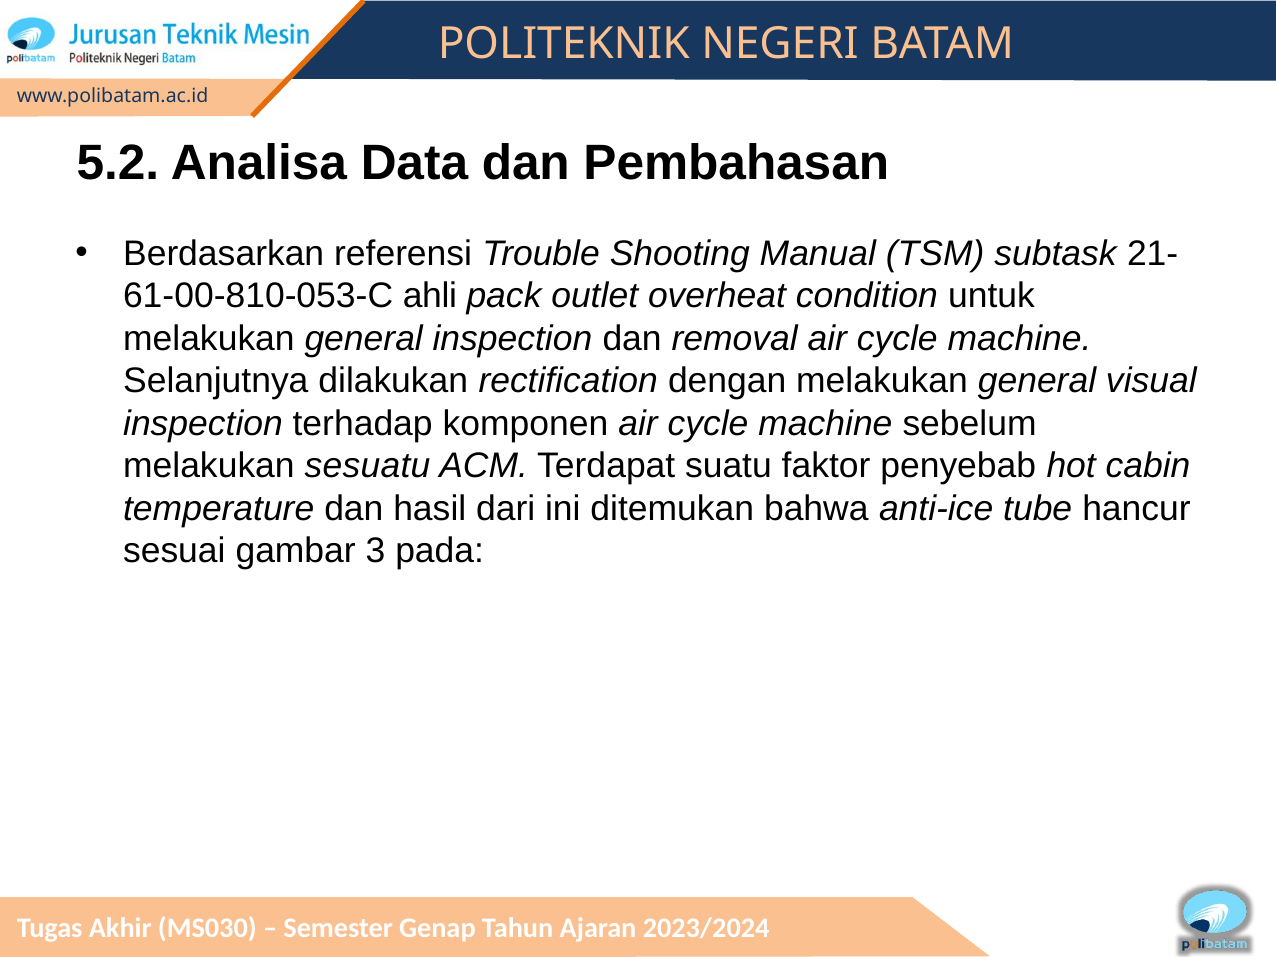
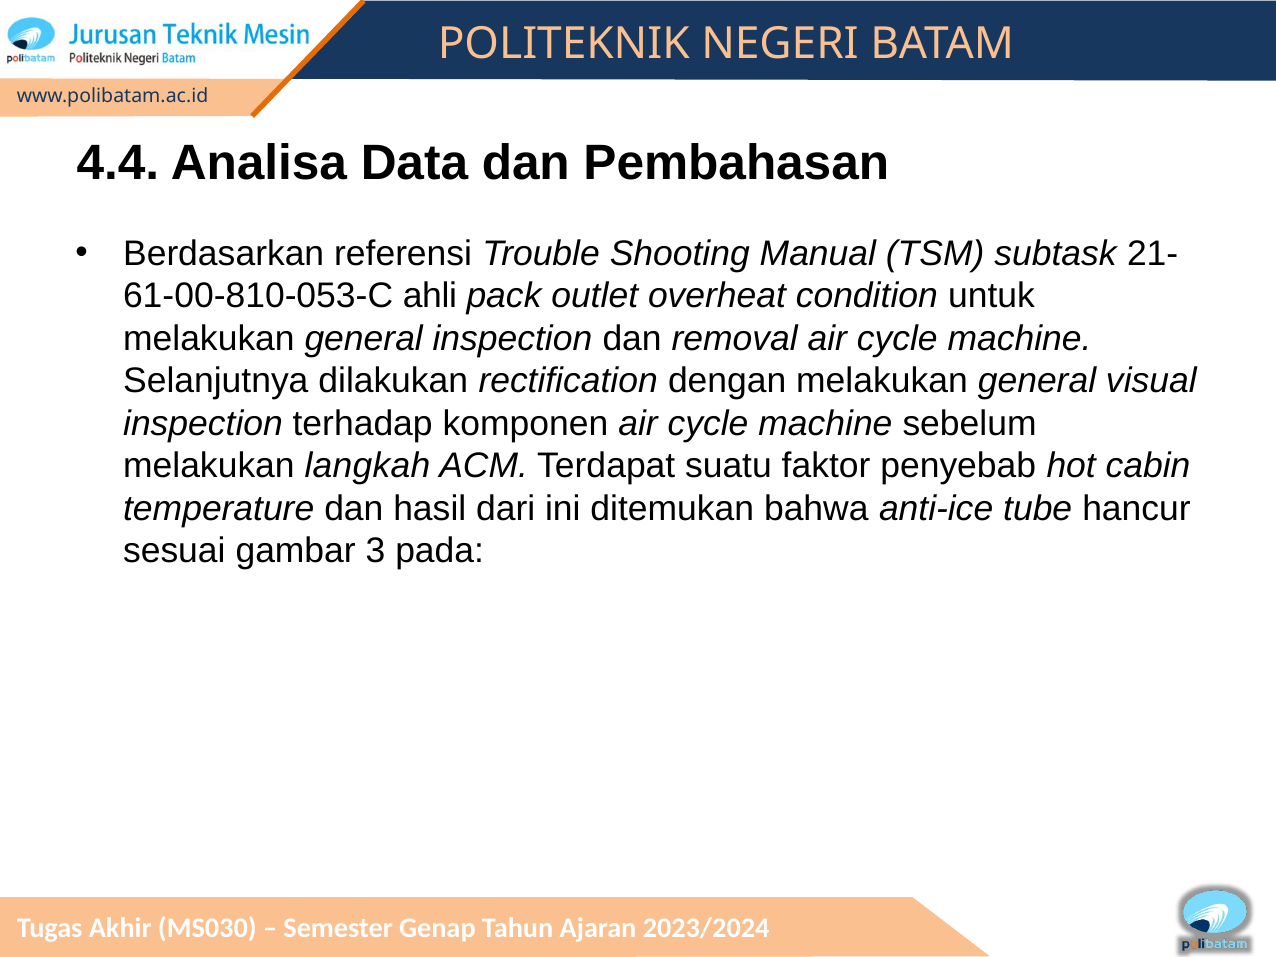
5.2: 5.2 -> 4.4 (118, 163)
sesuatu: sesuatu -> langkah (367, 466)
